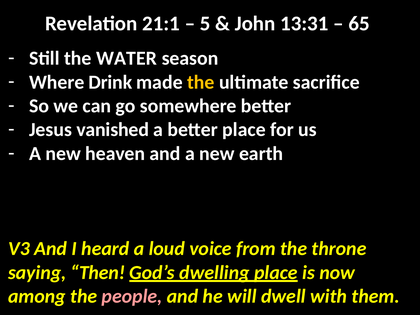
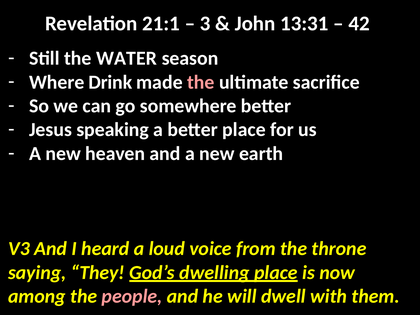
5: 5 -> 3 (205, 23)
65: 65 -> 42 (359, 23)
the colour: yellow -> pink (201, 82)
vanished: vanished -> speaking (113, 130)
Then: Then -> They (98, 273)
